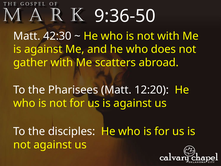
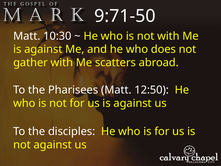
9:36-50: 9:36-50 -> 9:71-50 (125, 16)
42:30: 42:30 -> 10:30 (57, 36)
12:20: 12:20 -> 12:50 (152, 90)
